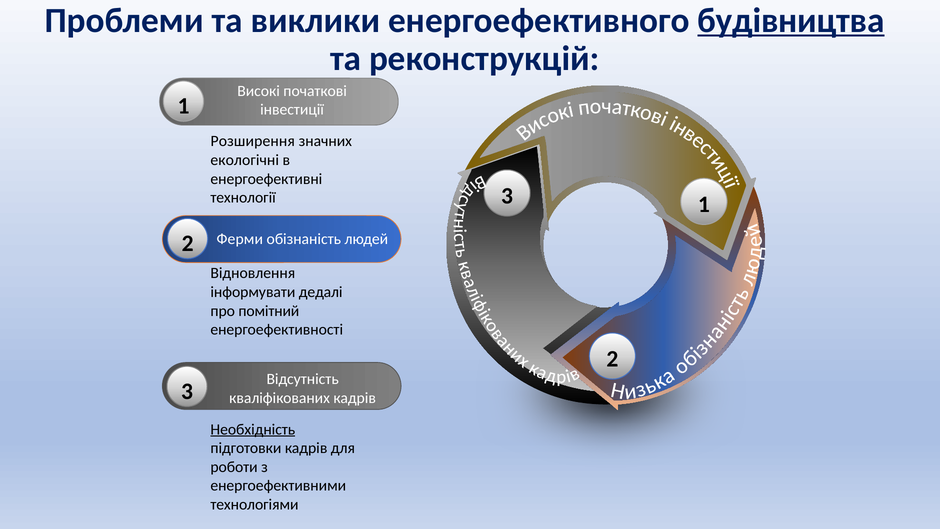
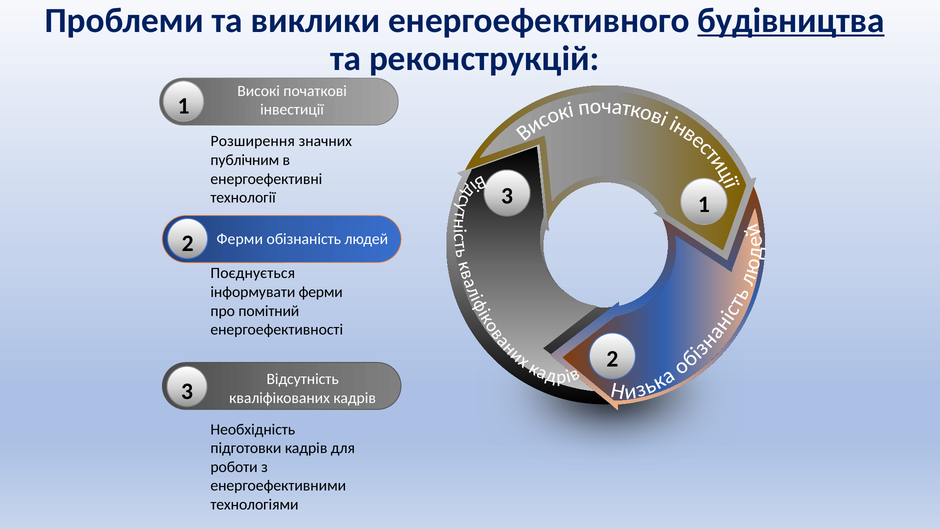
екологічні: екологічні -> публічним (245, 160)
Відновлення: Відновлення -> Поєднується (253, 273)
інформувати дедалі: дедалі -> ферми (321, 292)
Необхідність underline: present -> none (253, 429)
